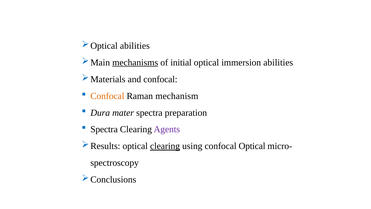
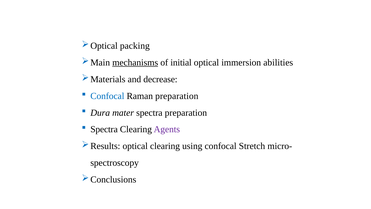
abilities: abilities -> packing (135, 46)
and confocal: confocal -> decrease (160, 79)
Confocal colour: orange -> blue (107, 96)
Raman mechanism: mechanism -> preparation (177, 96)
clearing underline: present -> none (165, 146)
confocal Optical: Optical -> Stretch (252, 146)
